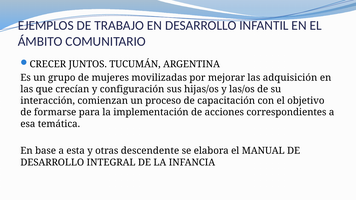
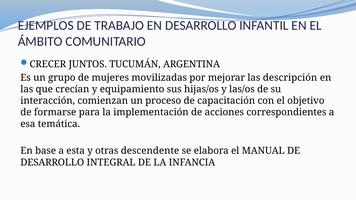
adquisición: adquisición -> descripción (290, 78)
configuración: configuración -> equipamiento (132, 89)
